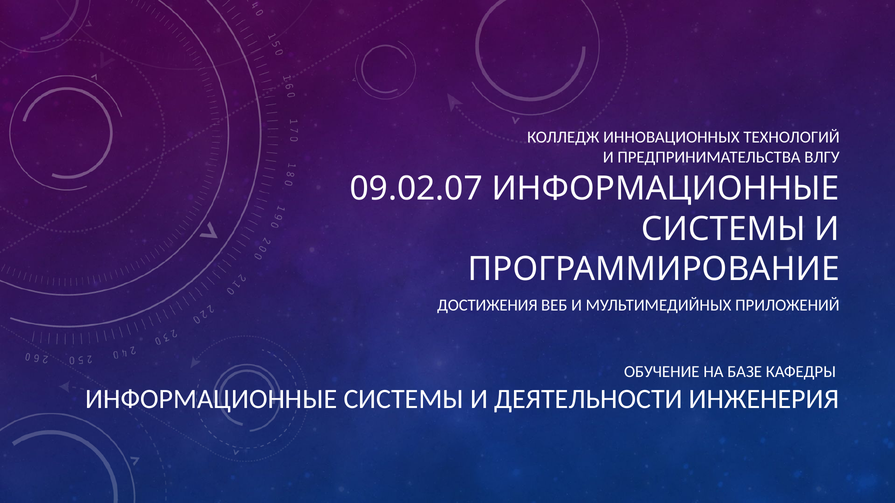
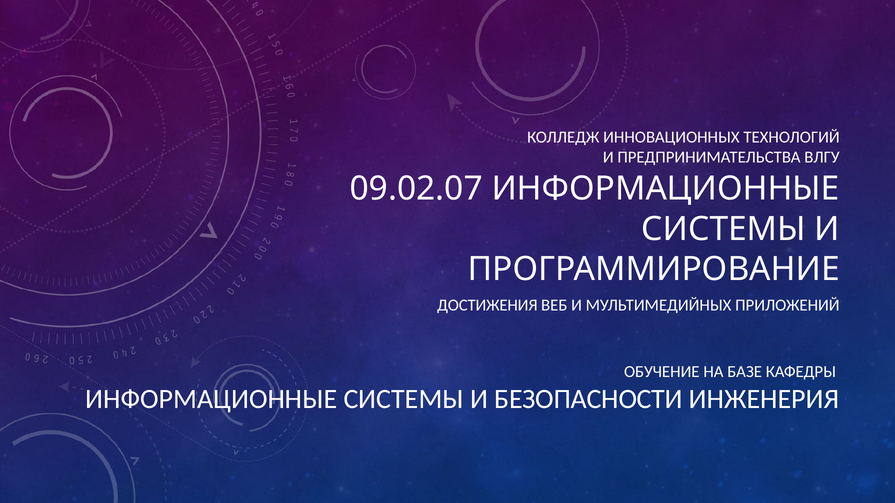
ДЕЯТЕЛЬНОСТИ: ДЕЯТЕЛЬНОСТИ -> БЕЗОПАСНОСТИ (589, 399)
